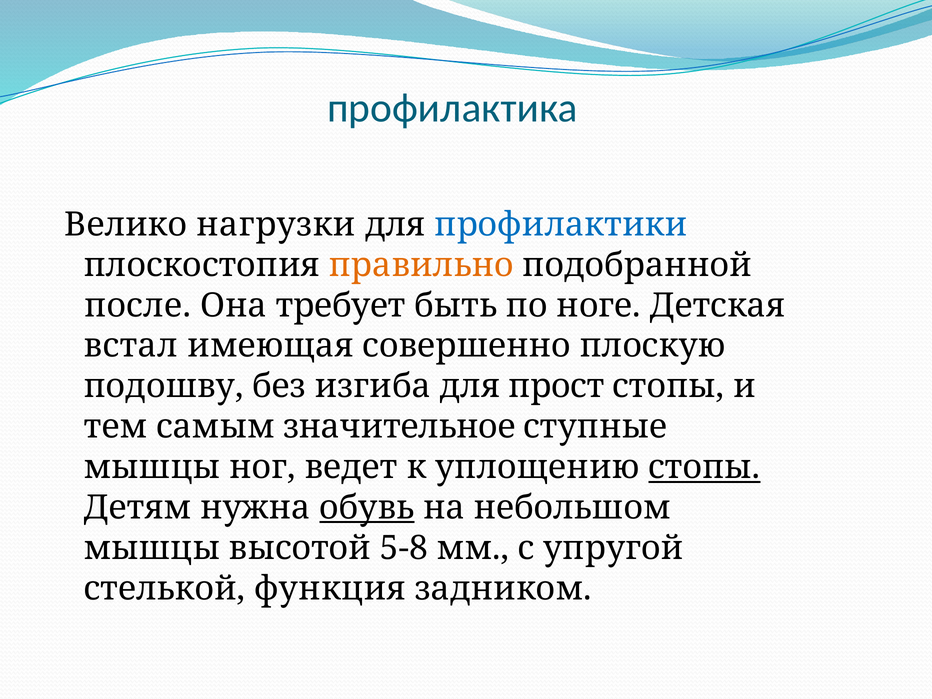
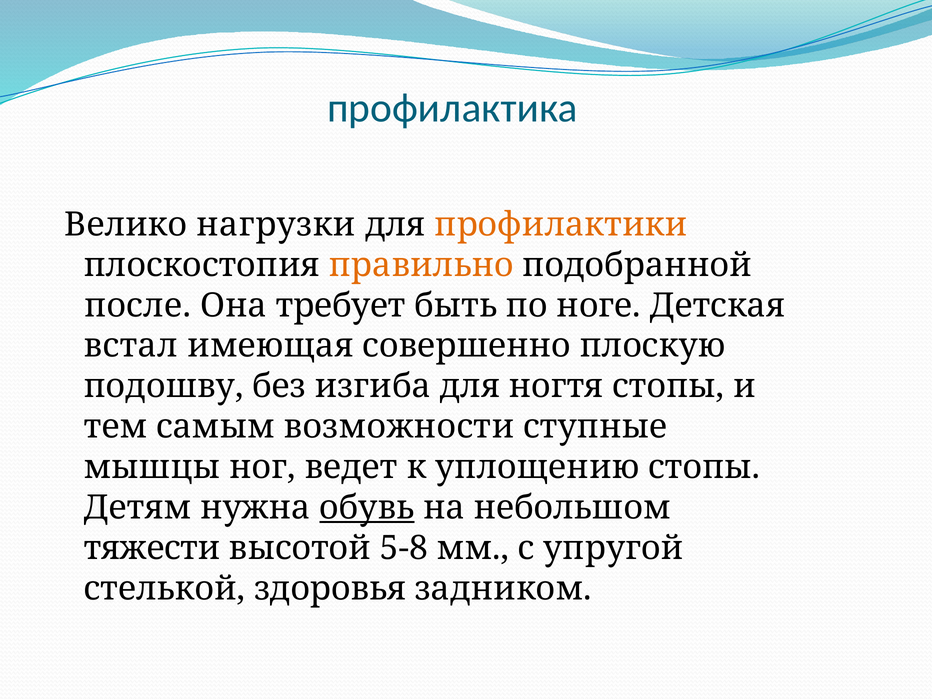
профилактики colour: blue -> orange (561, 224)
прост: прост -> ногтя (556, 386)
значительное: значительное -> возможности (399, 427)
стопы underline: present -> none (704, 467)
мышцы: мышцы -> тяжести (152, 548)
функция: функция -> здоровья (330, 589)
